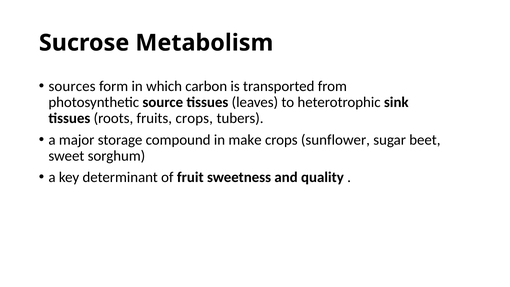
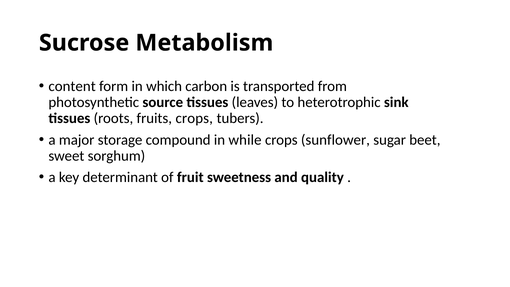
sources: sources -> content (72, 86)
make: make -> while (245, 140)
